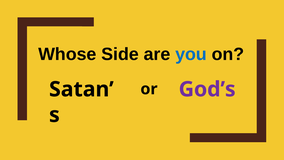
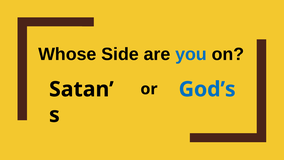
God’s colour: purple -> blue (207, 89)
